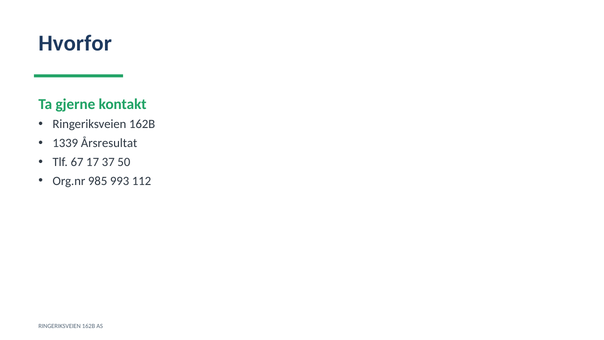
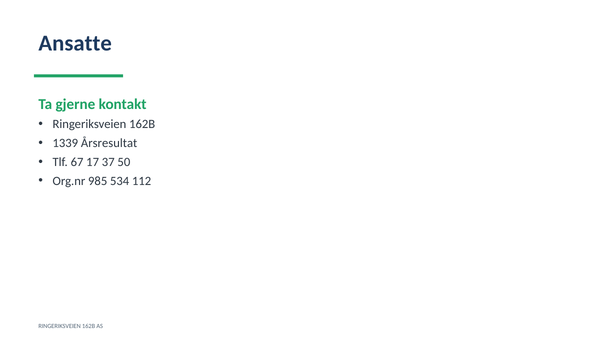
Hvorfor: Hvorfor -> Ansatte (75, 43)
993: 993 -> 534 (120, 181)
